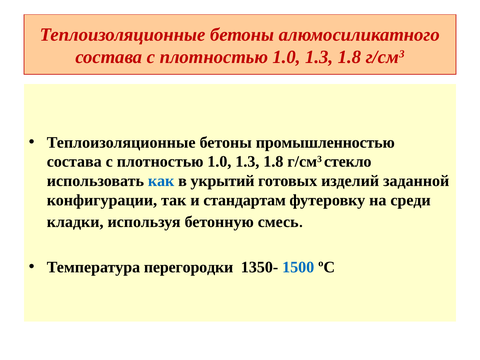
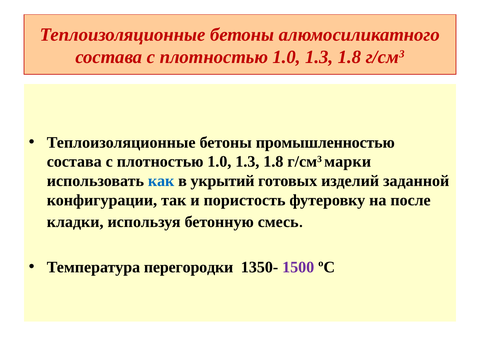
стекло: стекло -> марки (348, 162)
стандартам: стандартам -> пористость (245, 200)
среди: среди -> после (411, 200)
1500 colour: blue -> purple (298, 267)
